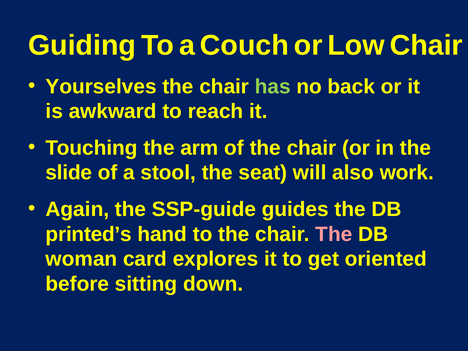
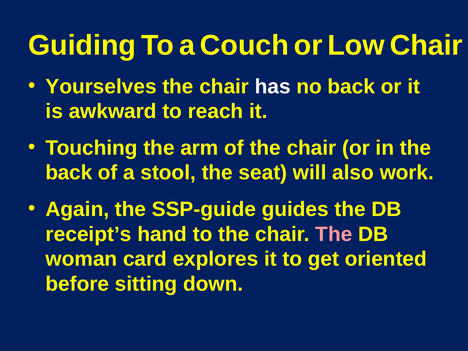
has colour: light green -> white (273, 86)
slide: slide -> back (69, 173)
printed’s: printed’s -> receipt’s (89, 234)
